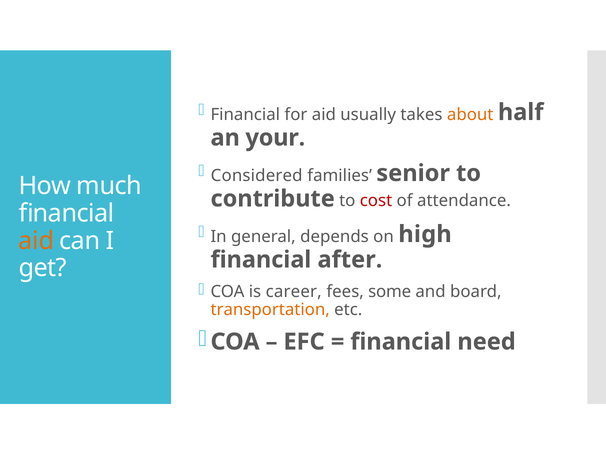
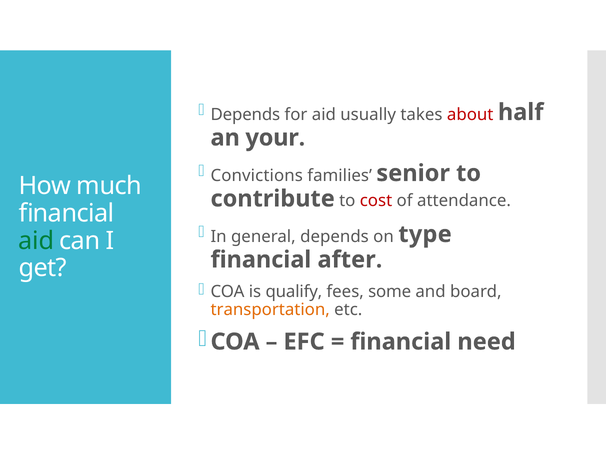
Financial: Financial -> Depends (245, 114)
about colour: orange -> red (470, 114)
Considered: Considered -> Convictions (257, 175)
high: high -> type (425, 234)
aid colour: orange -> green (36, 240)
career: career -> qualify (294, 291)
